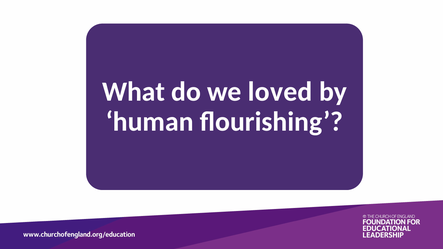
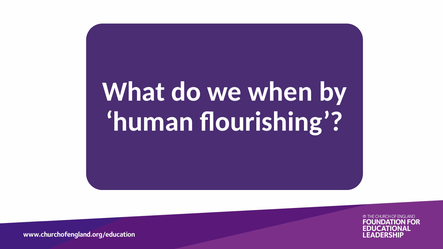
loved: loved -> when (280, 92)
